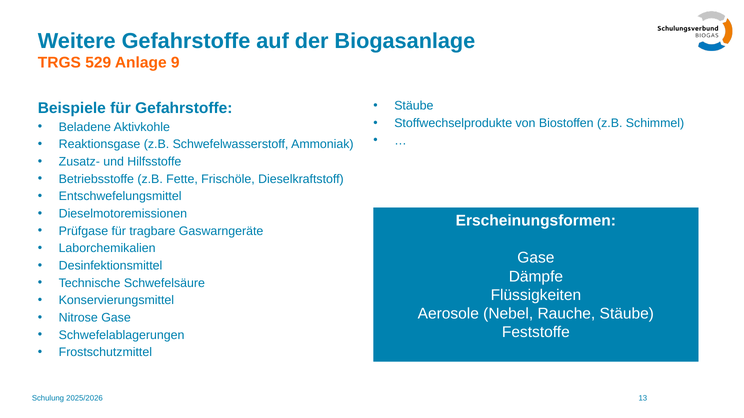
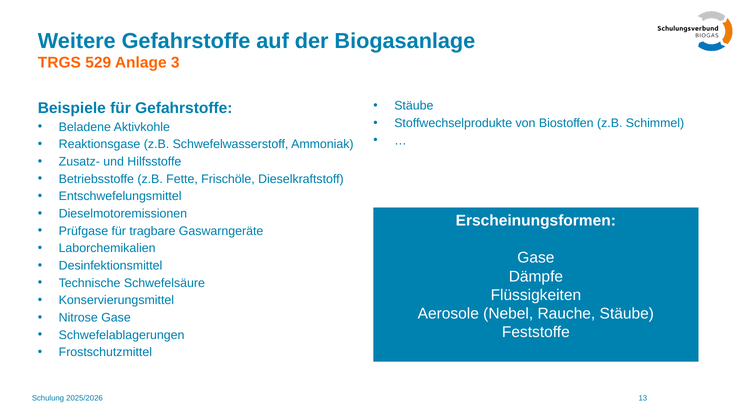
9: 9 -> 3 (175, 63)
